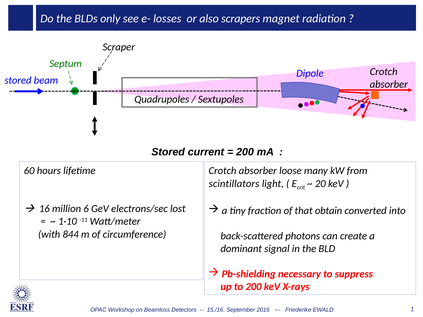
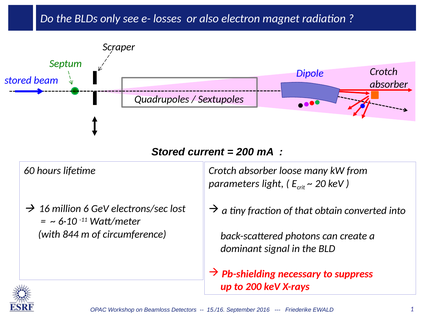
scrapers: scrapers -> electron (241, 19)
scintillators: scintillators -> parameters (234, 184)
1·10: 1·10 -> 6·10 (68, 222)
